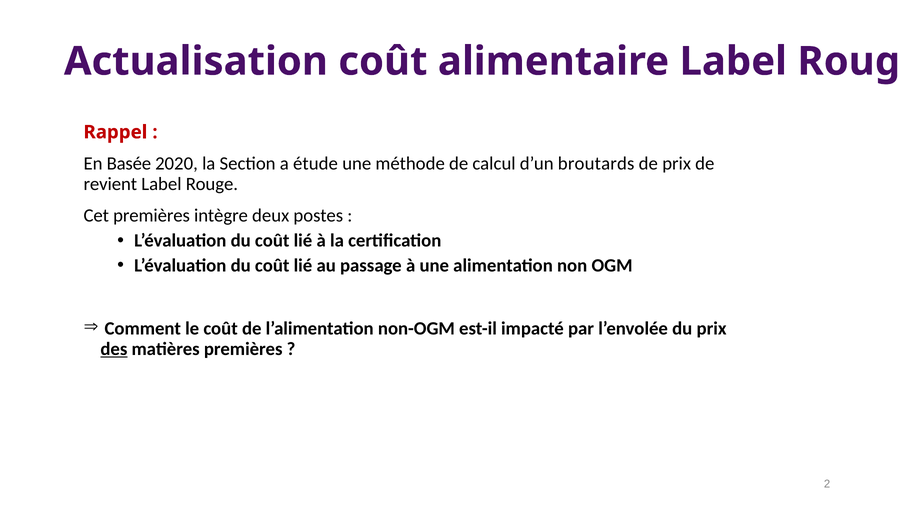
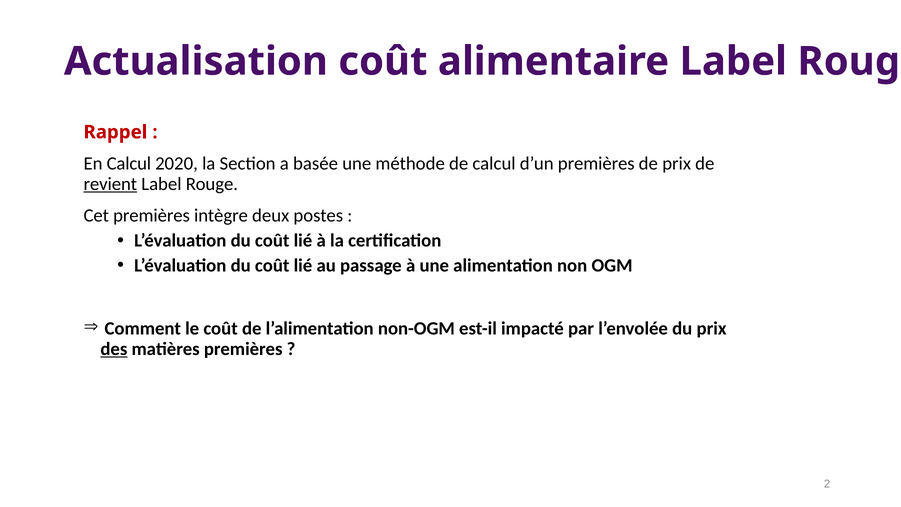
En Basée: Basée -> Calcul (129, 164)
étude: étude -> basée (316, 164)
d’un broutards: broutards -> premières (596, 164)
revient underline: none -> present (110, 184)
